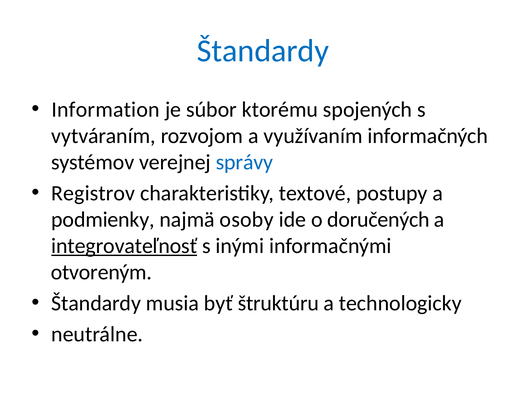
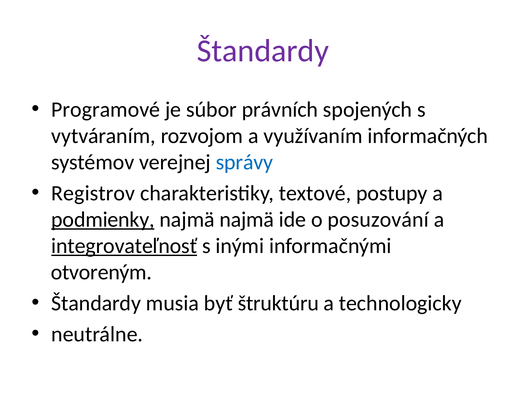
Štandardy colour: blue -> purple (263, 51)
Information: Information -> Programové (106, 109)
ktorému: ktorému -> právních (280, 109)
podmienky underline: none -> present (103, 219)
najmä osoby: osoby -> najmä (247, 219)
doručených: doručených -> posuzování (378, 219)
